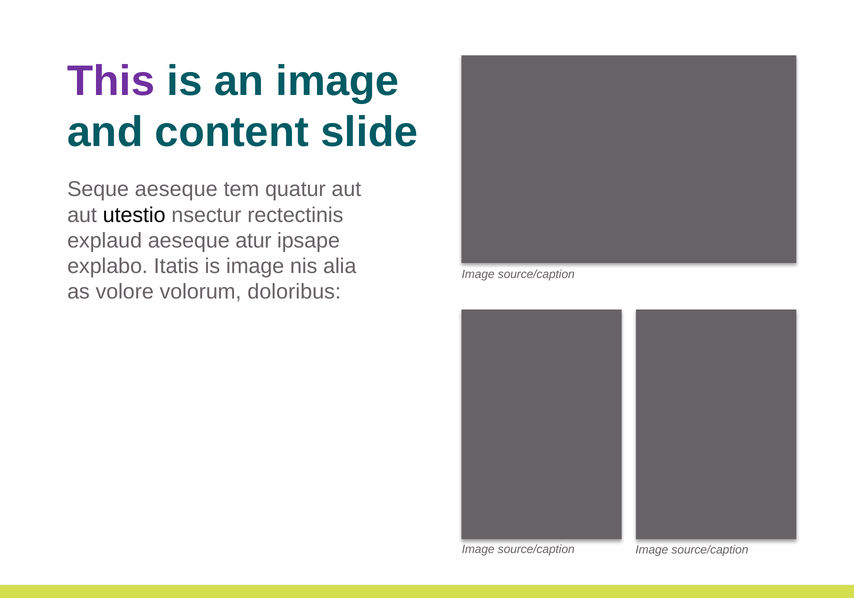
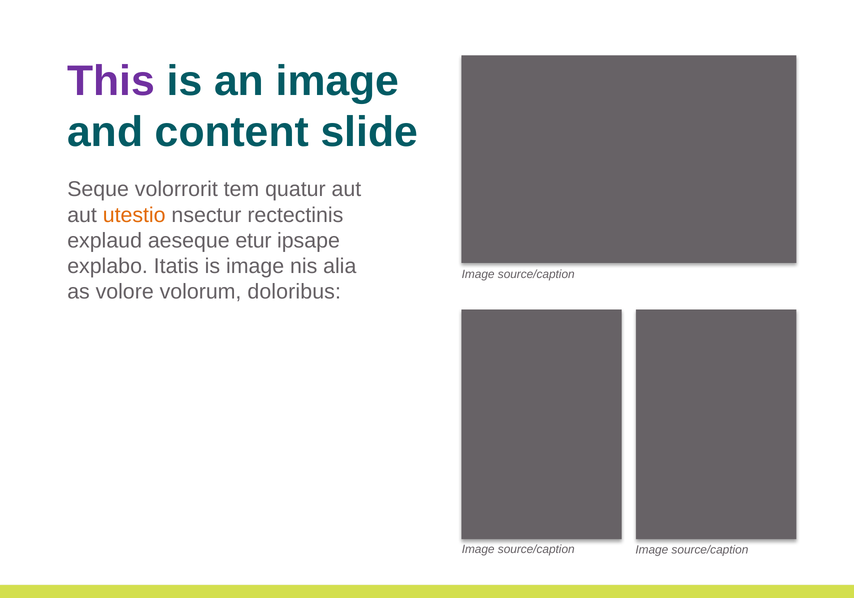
Seque aeseque: aeseque -> volorrorit (176, 189)
utestio colour: black -> orange (134, 215)
atur: atur -> etur (254, 241)
